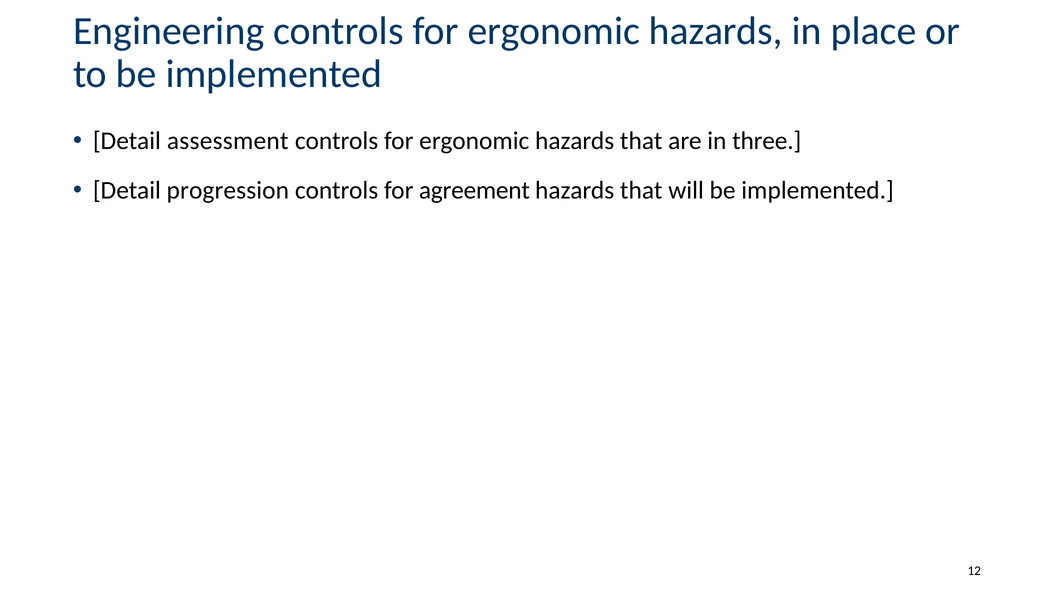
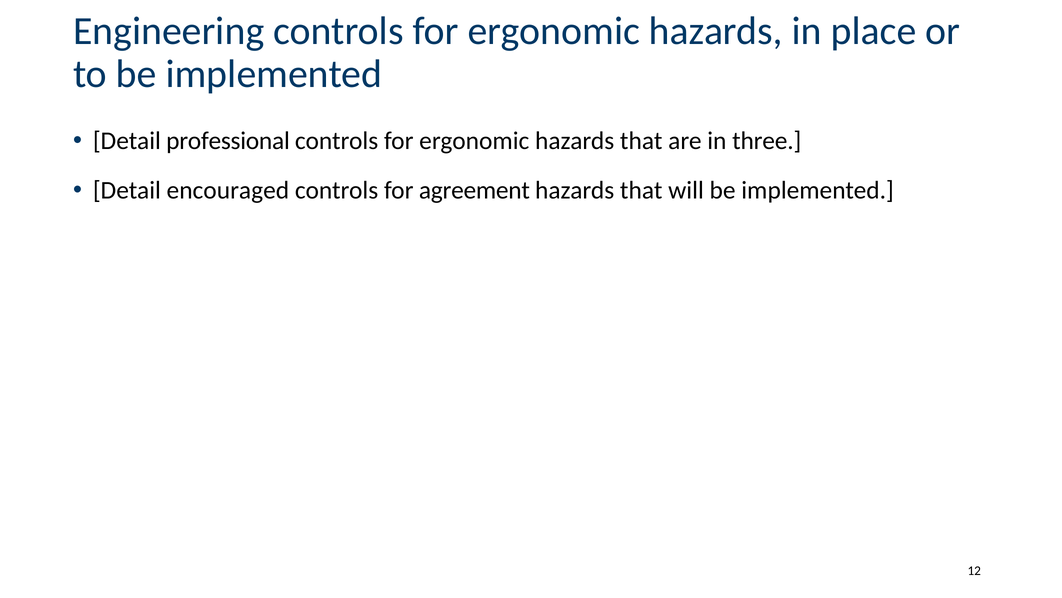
assessment: assessment -> professional (228, 141)
progression: progression -> encouraged (228, 190)
